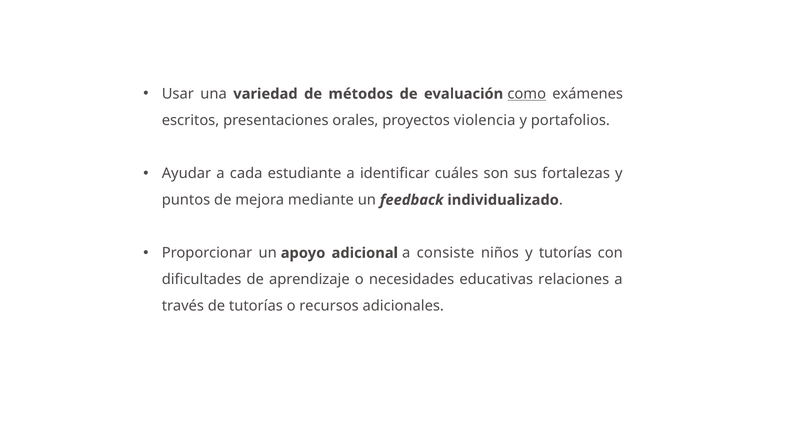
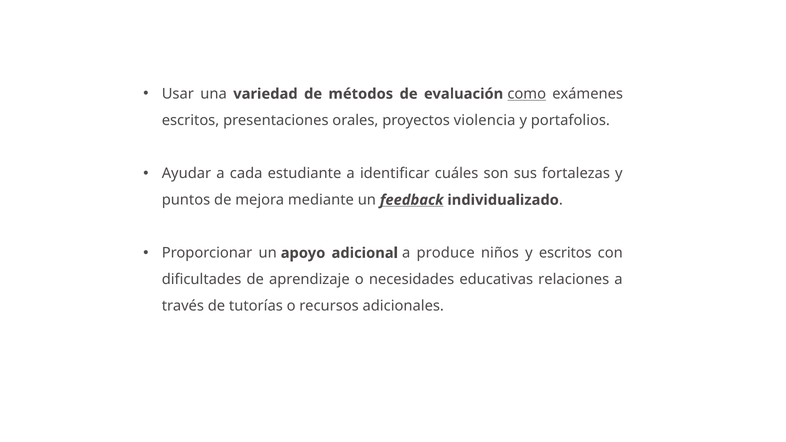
feedback underline: none -> present (412, 200)
consiste: consiste -> produce (446, 253)
y tutorías: tutorías -> escritos (565, 253)
